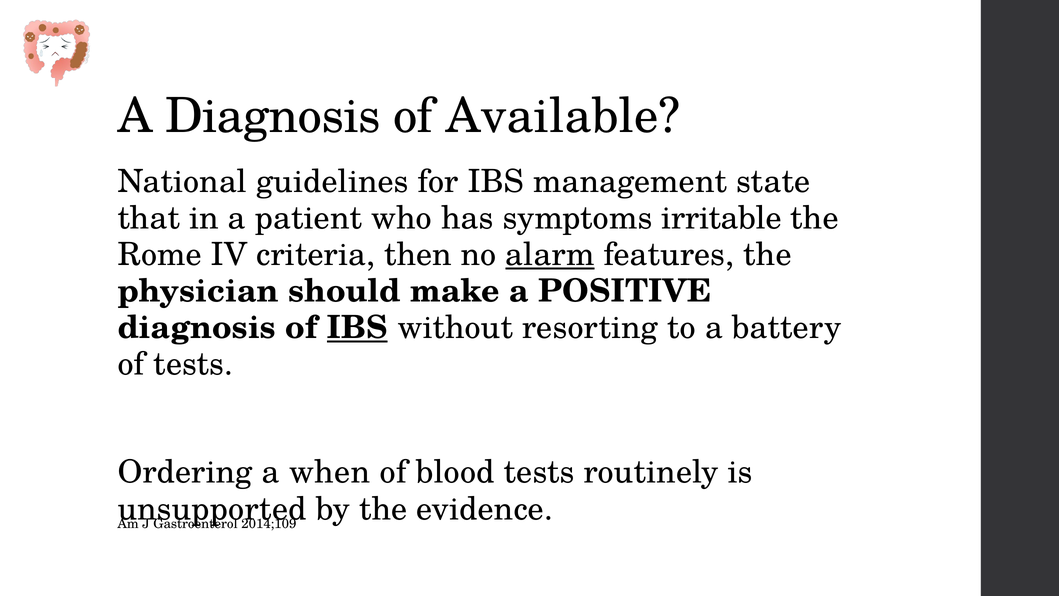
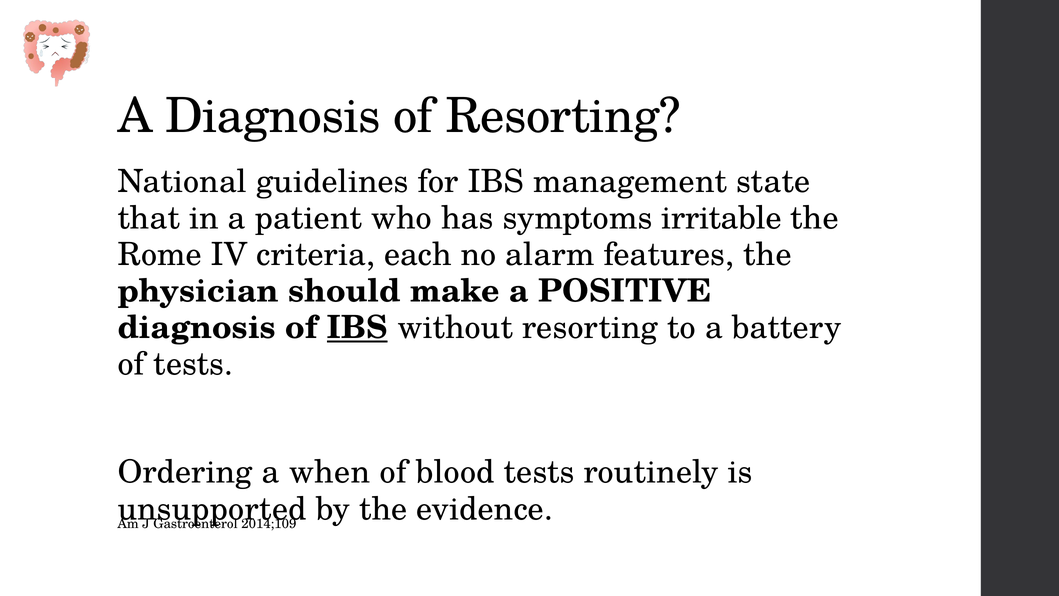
of Available: Available -> Resorting (563, 116)
then: then -> each (418, 254)
alarm underline: present -> none (550, 254)
